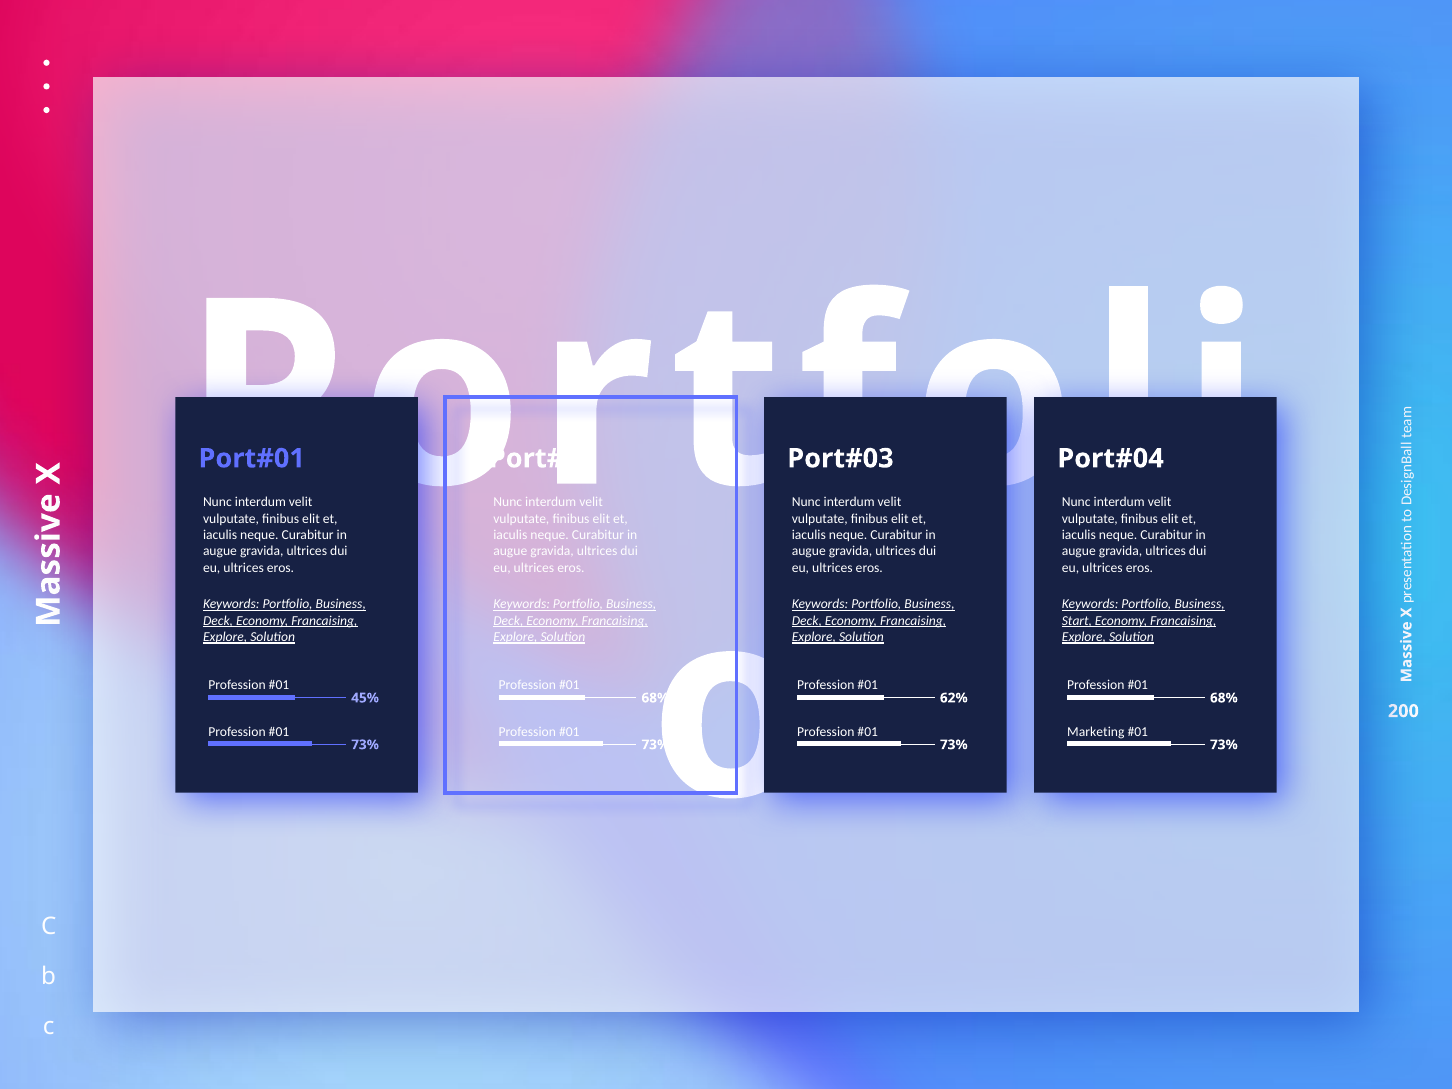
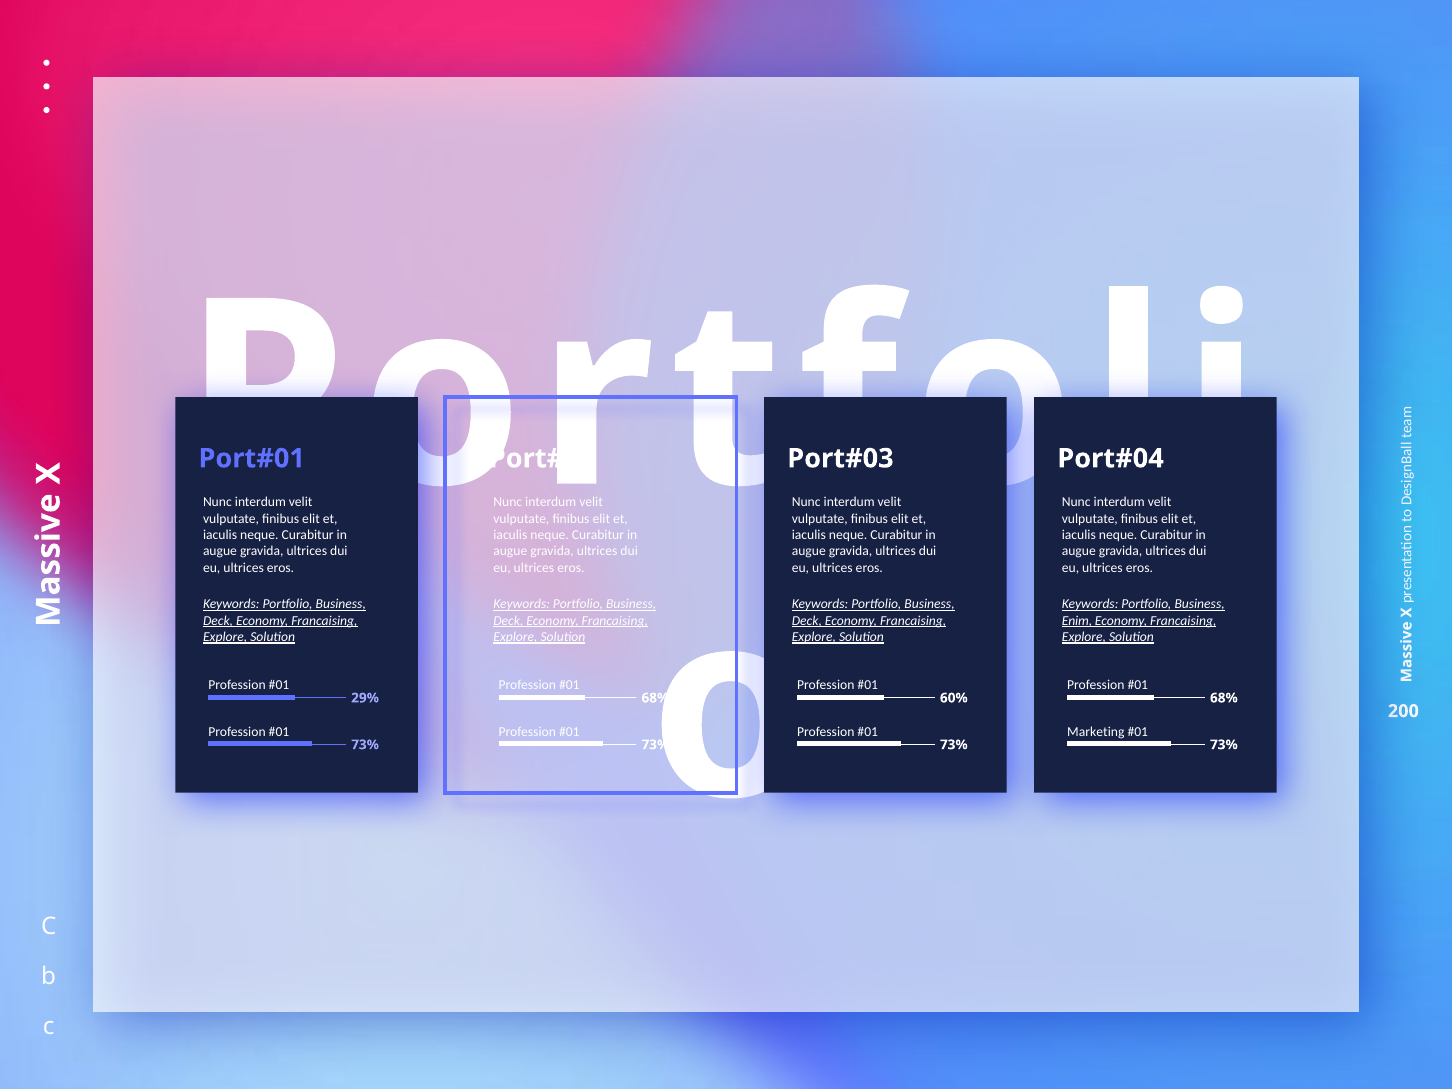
Start: Start -> Enim (1077, 621)
45%: 45% -> 29% (365, 698)
62%: 62% -> 60% (954, 698)
